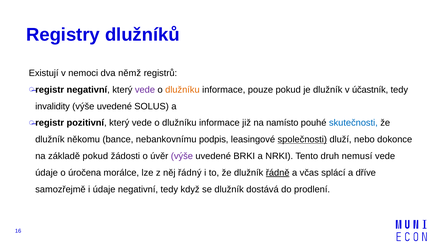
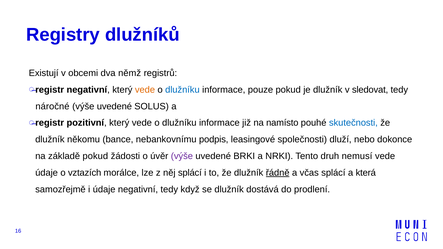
nemoci: nemoci -> obcemi (83, 73)
vede colour: purple -> orange (145, 90)
dlužníku colour: orange -> blue (182, 90)
účastník: účastník -> sledovat (370, 90)
invalidity: invalidity -> náročné (52, 106)
společnosti underline: present -> none (302, 140)
úročena: úročena -> vztazích (85, 173)
něj řádný: řádný -> splácí (190, 173)
dříve: dříve -> která (366, 173)
